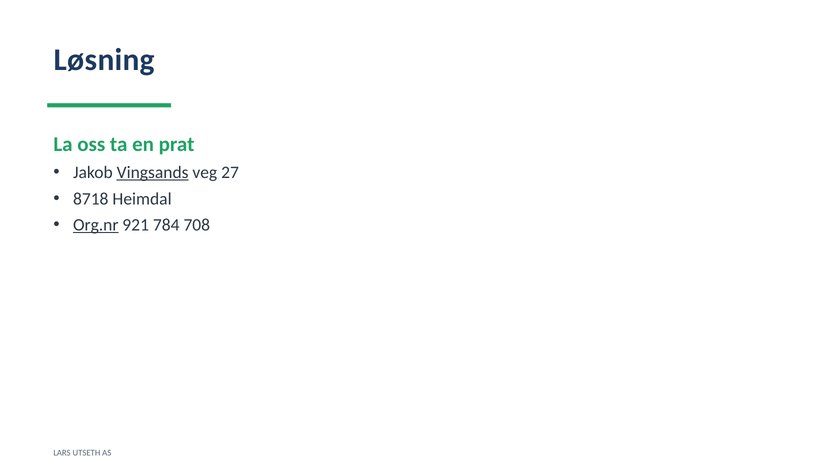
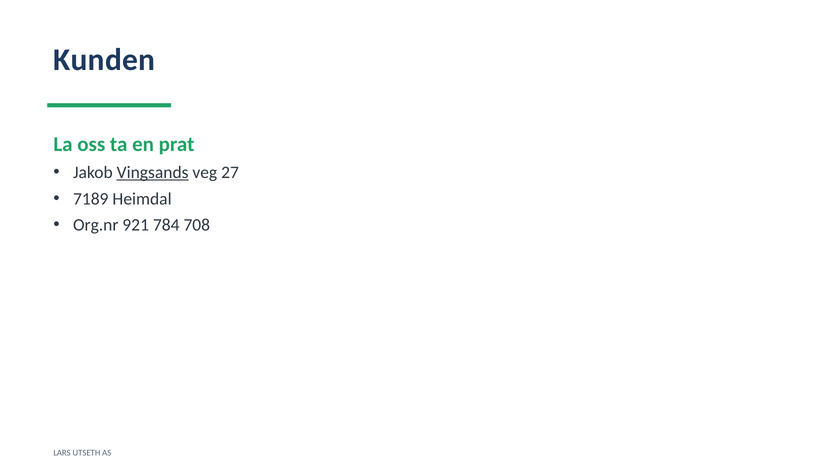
Løsning: Løsning -> Kunden (104, 60)
8718: 8718 -> 7189 (91, 199)
Org.nr underline: present -> none (96, 225)
